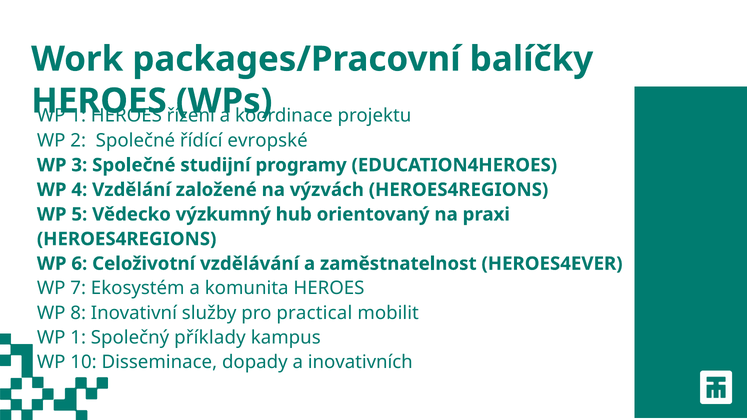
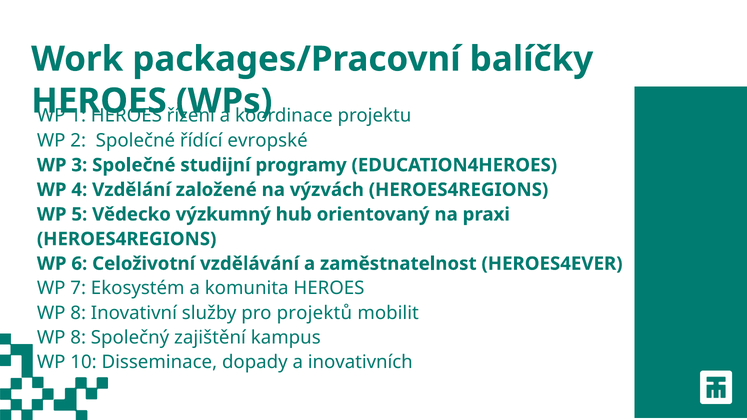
practical: practical -> projektů (314, 313)
1: 1 -> 8 (78, 338)
příklady: příklady -> zajištění (210, 338)
